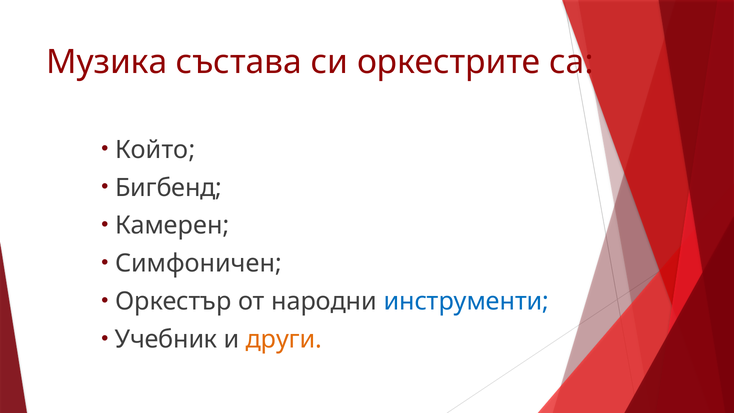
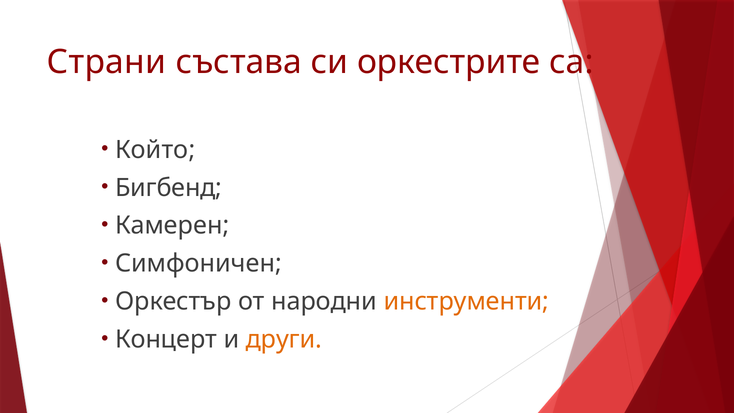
Музика: Музика -> Страни (107, 62)
инструменти colour: blue -> orange (466, 301)
Учебник: Учебник -> Концерт (166, 339)
